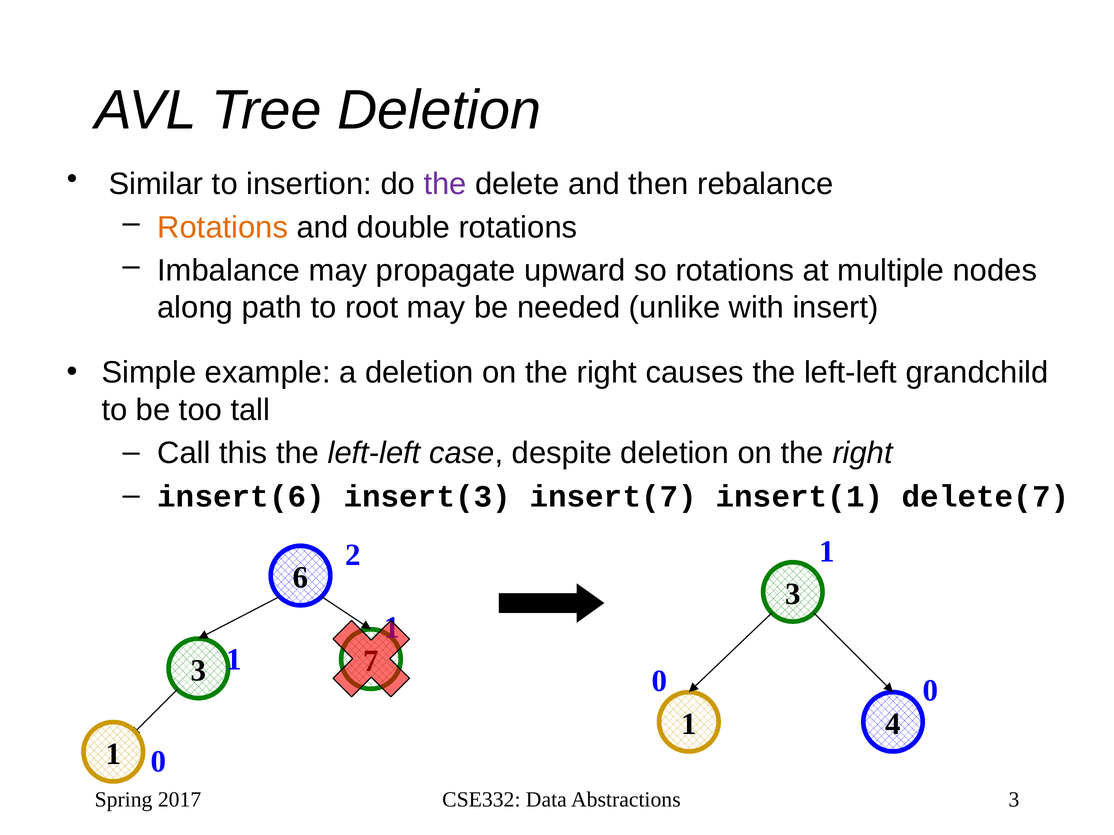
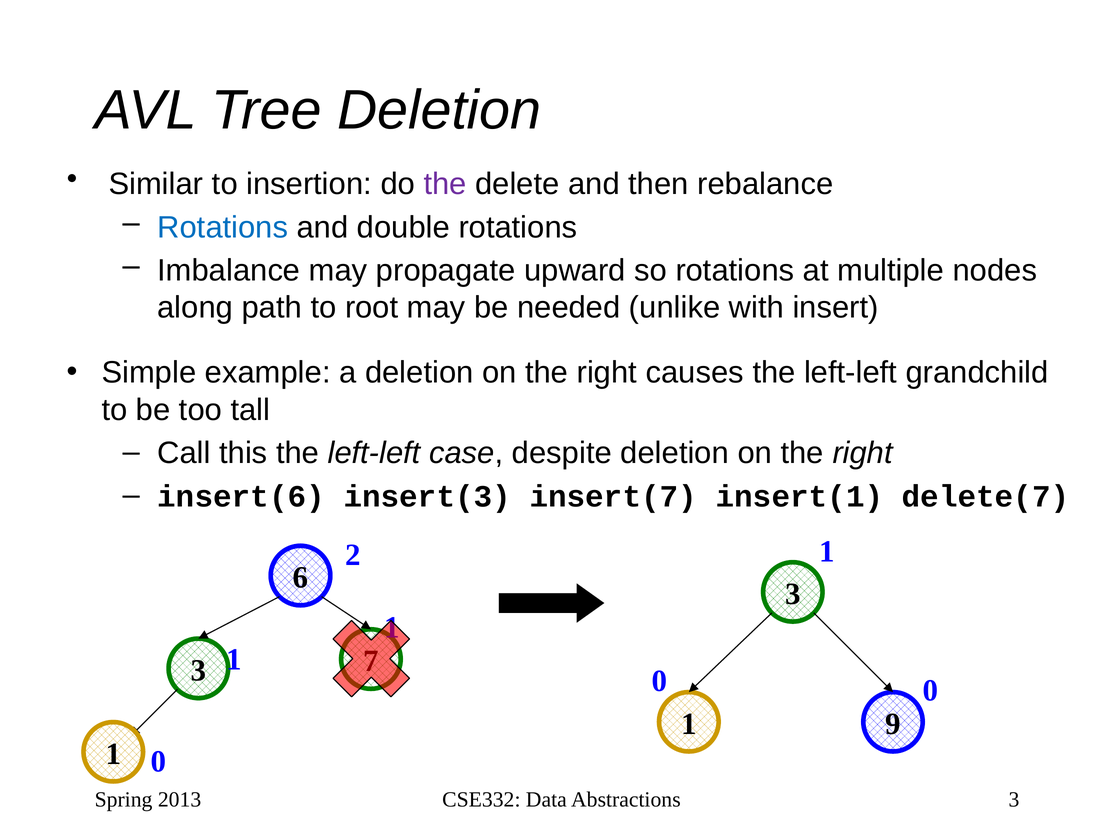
Rotations colour: orange -> blue (223, 227)
4: 4 -> 9 (893, 724)
2017: 2017 -> 2013 (180, 800)
